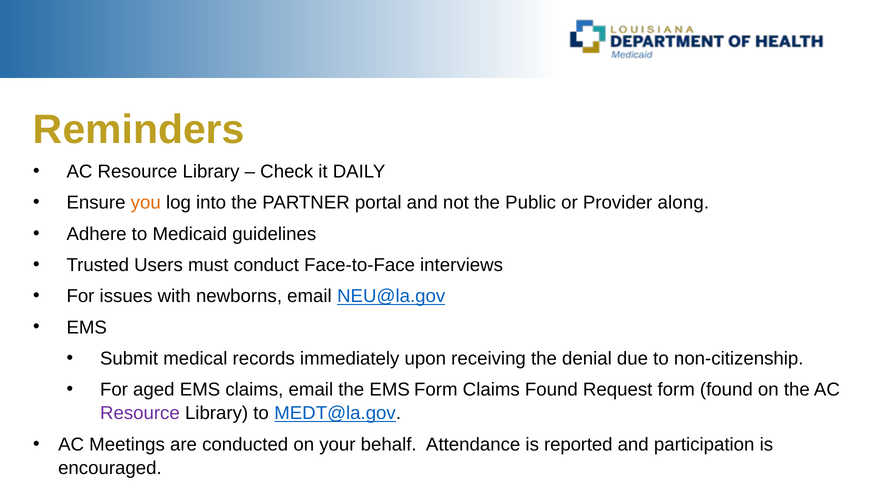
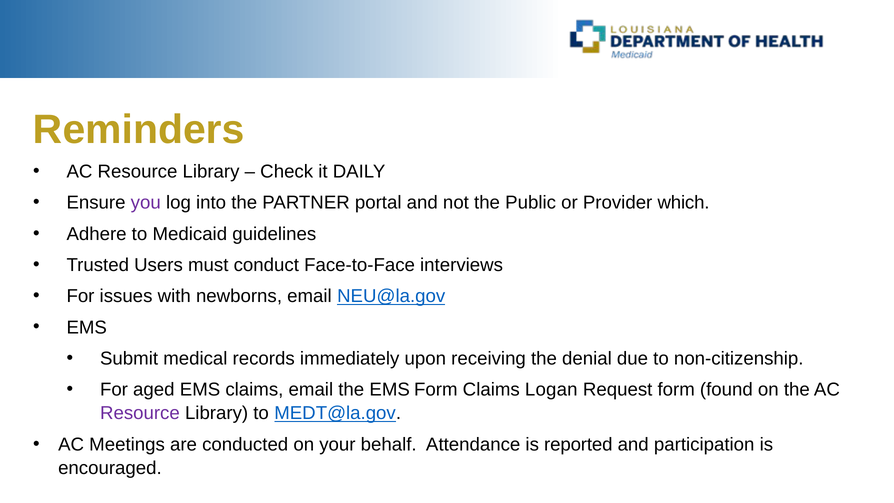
you colour: orange -> purple (146, 203)
along: along -> which (684, 203)
Claims Found: Found -> Logan (551, 390)
